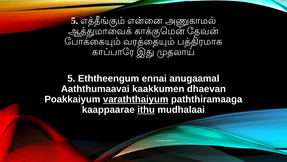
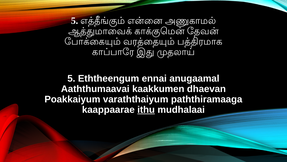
varaththaiyum underline: present -> none (136, 99)
